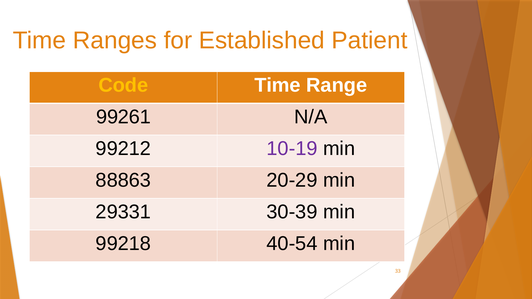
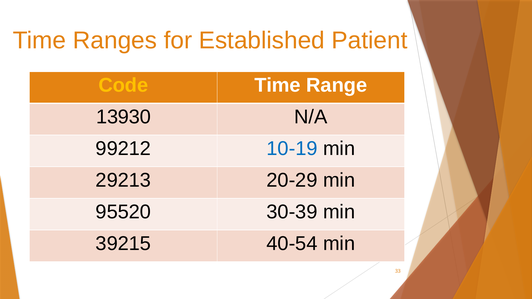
99261: 99261 -> 13930 (123, 117)
10-19 colour: purple -> blue (292, 149)
88863: 88863 -> 29213 (123, 180)
29331: 29331 -> 95520 (123, 212)
99218: 99218 -> 39215 (123, 244)
